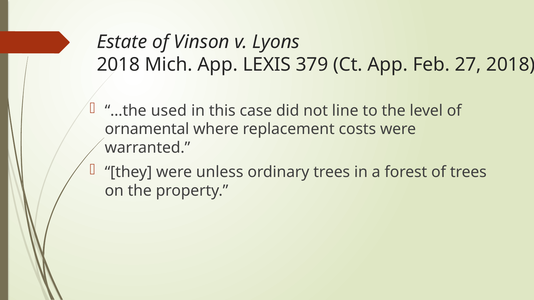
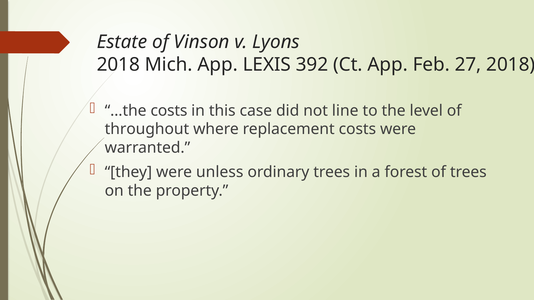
379: 379 -> 392 (312, 65)
…the used: used -> costs (169, 111)
ornamental: ornamental -> throughout (147, 129)
